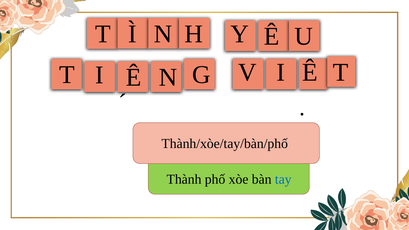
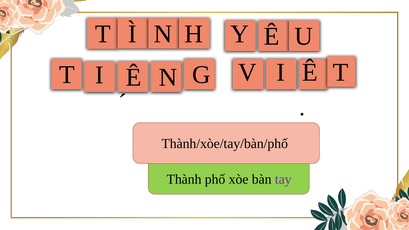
tay colour: blue -> purple (283, 179)
